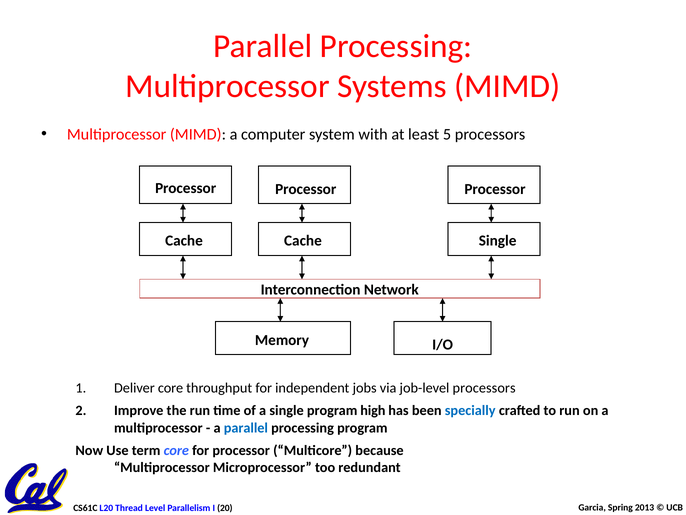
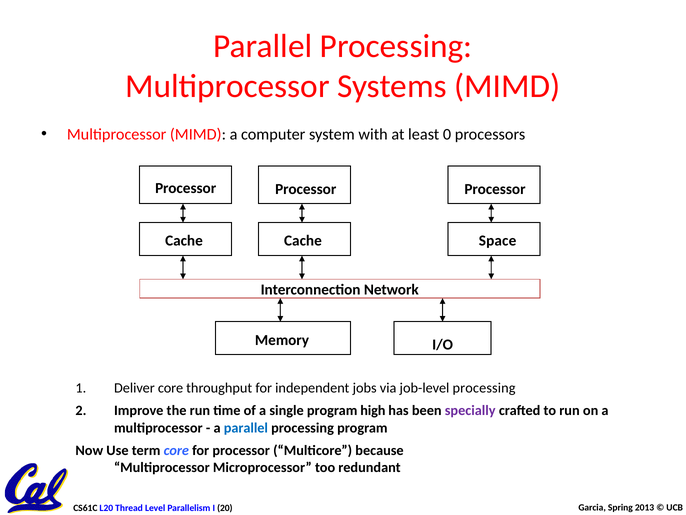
5: 5 -> 0 (447, 134)
Cache Single: Single -> Space (498, 241)
job-level processors: processors -> processing (484, 388)
specially colour: blue -> purple (470, 410)
